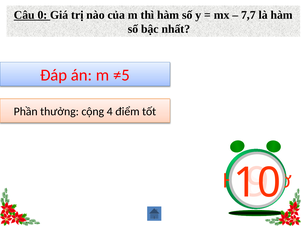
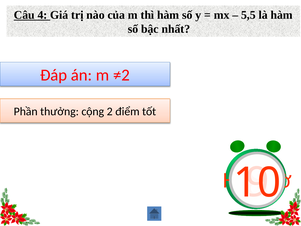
0: 0 -> 4 (42, 15)
7,7: 7,7 -> 5,5 (248, 15)
≠5: ≠5 -> ≠2 (121, 75)
4: 4 -> 2 (110, 111)
